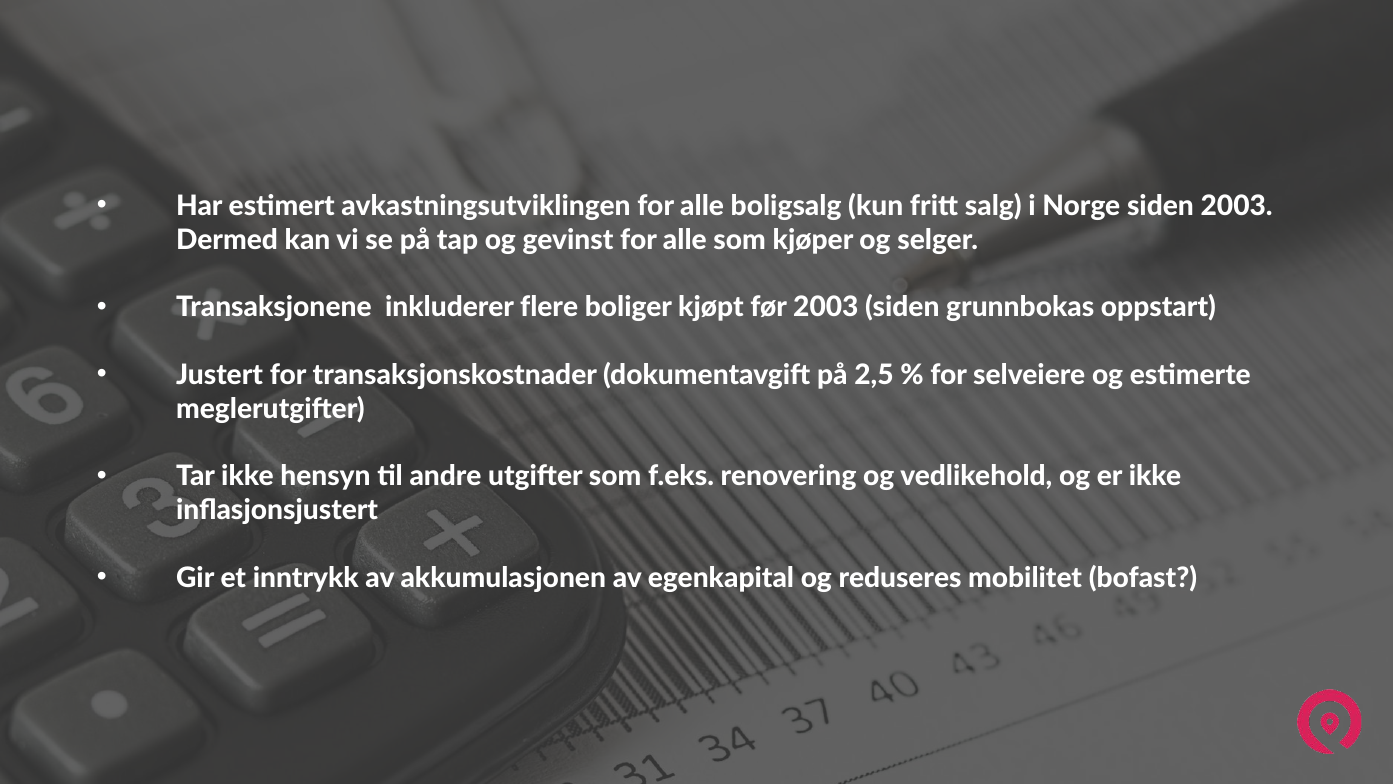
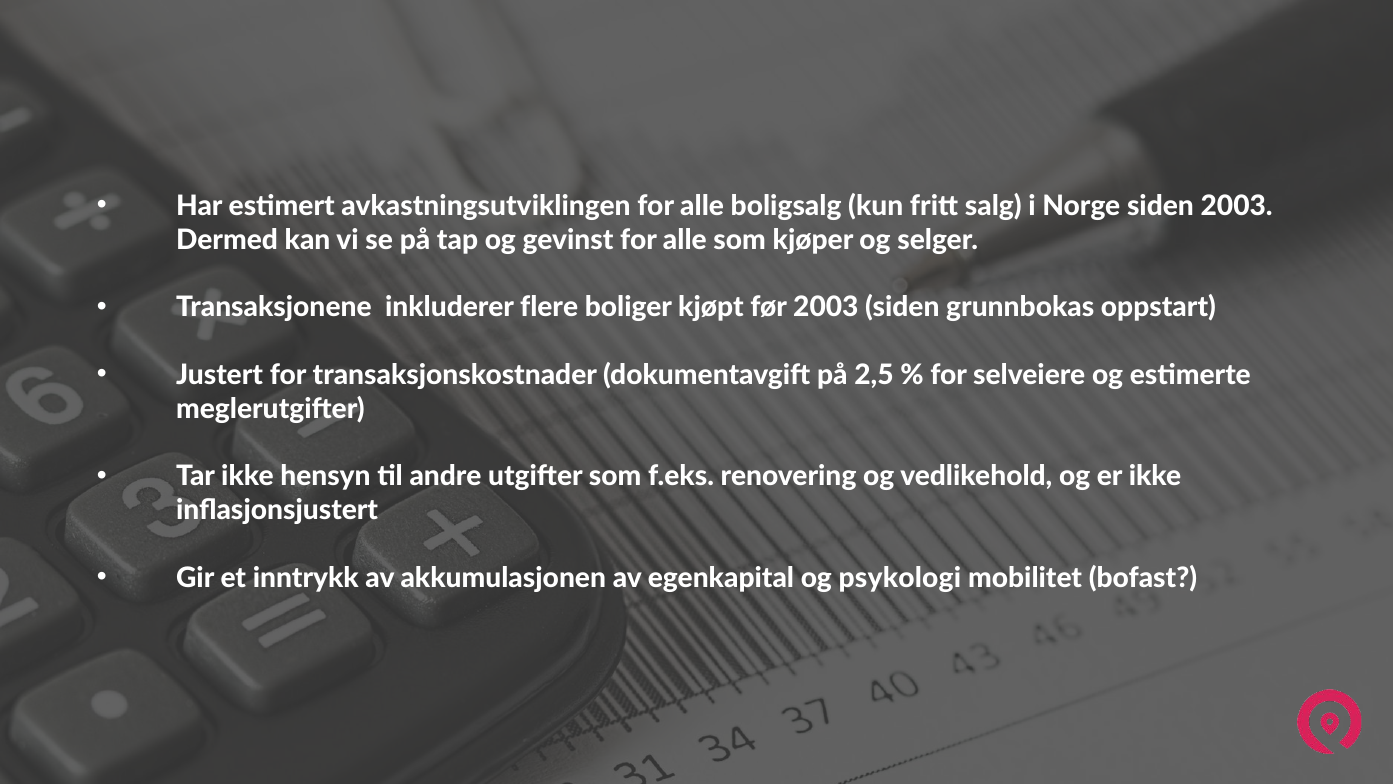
reduseres: reduseres -> psykologi (900, 578)
